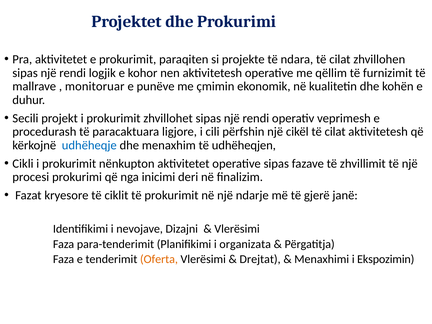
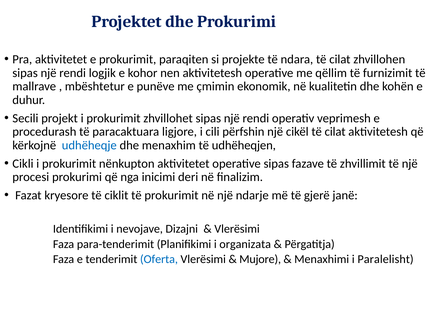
monitoruar: monitoruar -> mbështetur (95, 86)
Oferta colour: orange -> blue (159, 259)
Drejtat: Drejtat -> Mujore (260, 259)
Ekspozimin: Ekspozimin -> Paralelisht (386, 259)
